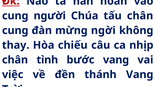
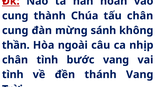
người: người -> thành (50, 16)
ngời: ngời -> sánh (103, 31)
thay: thay -> thần (16, 45)
chiếu: chiếu -> ngoài (73, 45)
việc: việc -> tình (13, 75)
